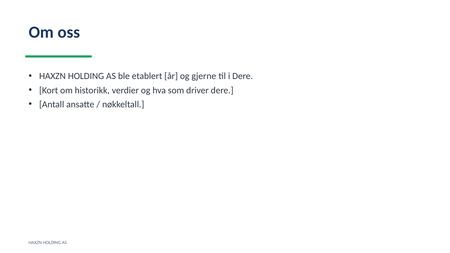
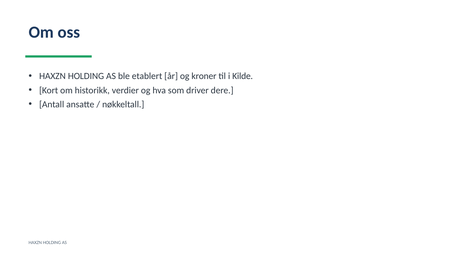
gjerne: gjerne -> kroner (204, 76)
i Dere: Dere -> Kilde (243, 76)
